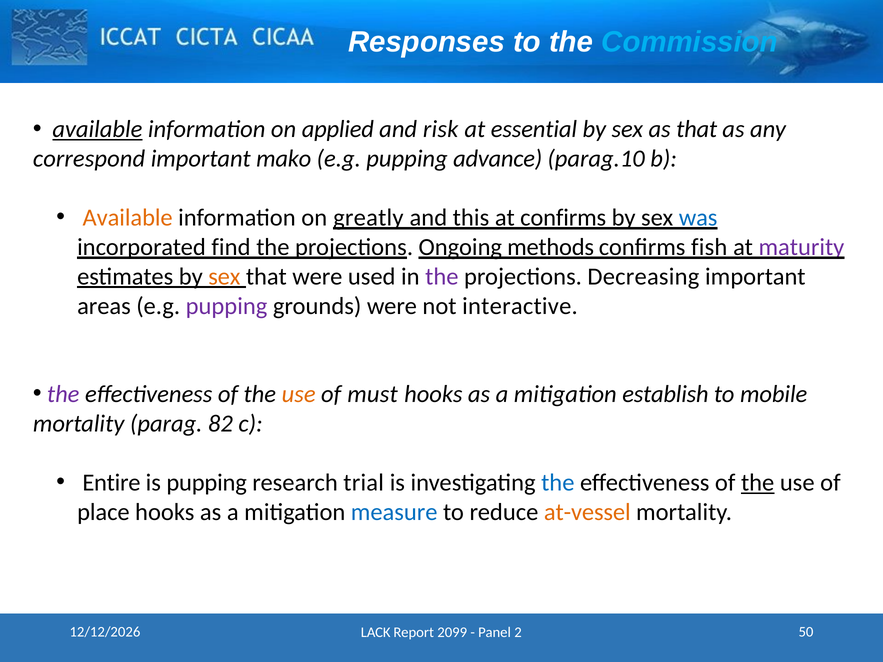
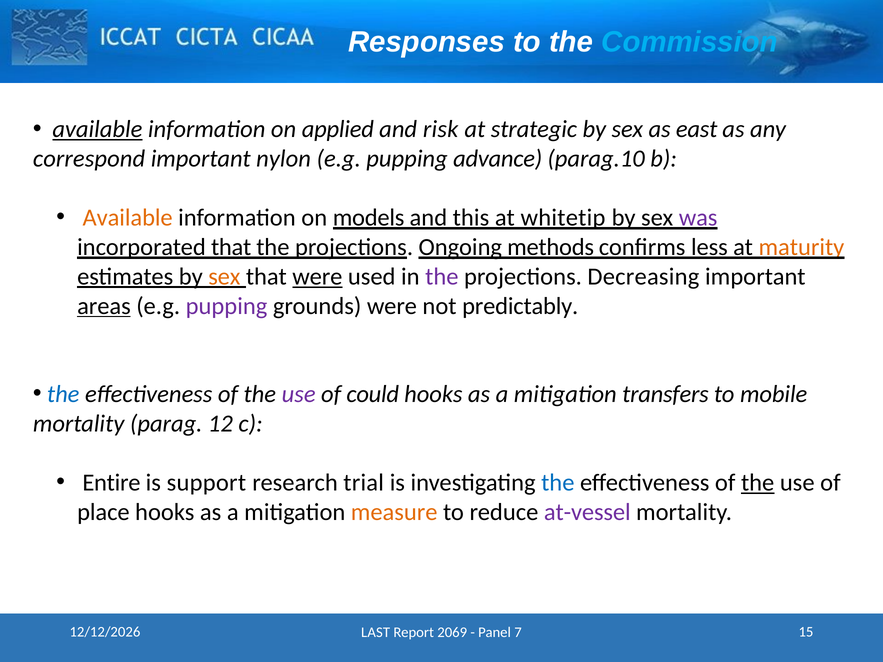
essential: essential -> strategic (534, 129)
as that: that -> east (697, 129)
mako: mako -> nylon (284, 159)
greatly: greatly -> models (369, 218)
at confirms: confirms -> whitetip (563, 218)
was colour: blue -> purple (698, 218)
incorporated find: find -> that (231, 247)
fish: fish -> less (709, 247)
maturity colour: purple -> orange (801, 247)
were underline: none -> present (317, 277)
areas underline: none -> present (104, 306)
interactive: interactive -> predictably (520, 306)
the colour: purple -> blue (63, 394)
use colour: orange -> purple (299, 394)
must: must -> could (373, 394)
establish: establish -> transfers (665, 394)
82: 82 -> 12 (220, 424)
is pupping: pupping -> support (206, 483)
measure colour: blue -> orange (394, 512)
at-vessel colour: orange -> purple (587, 512)
50: 50 -> 15 (806, 632)
LACK: LACK -> LAST (376, 632)
2099: 2099 -> 2069 (452, 632)
2: 2 -> 7 (518, 632)
